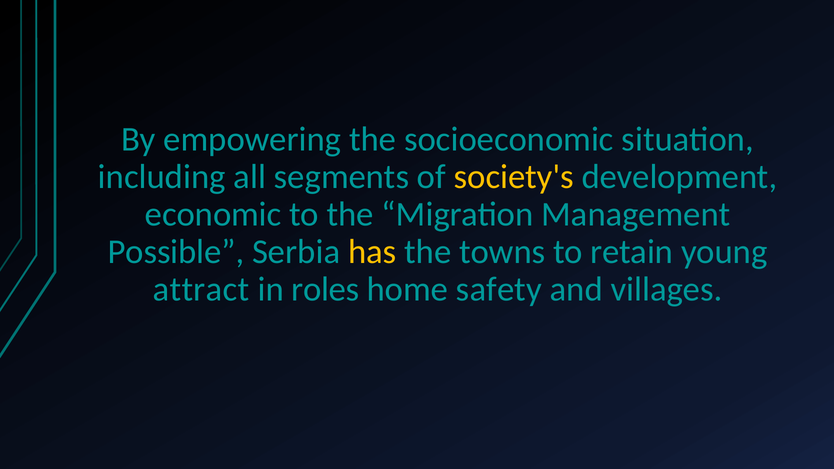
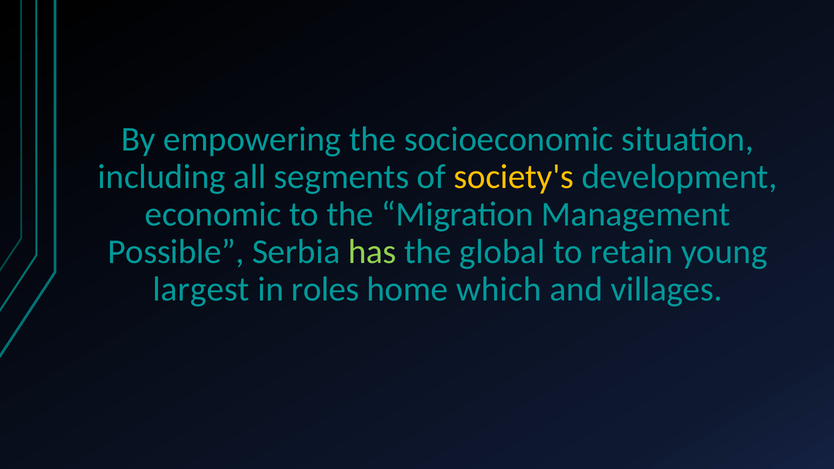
has colour: yellow -> light green (372, 252)
towns: towns -> global (502, 252)
attract: attract -> largest (201, 289)
safety: safety -> which (499, 289)
